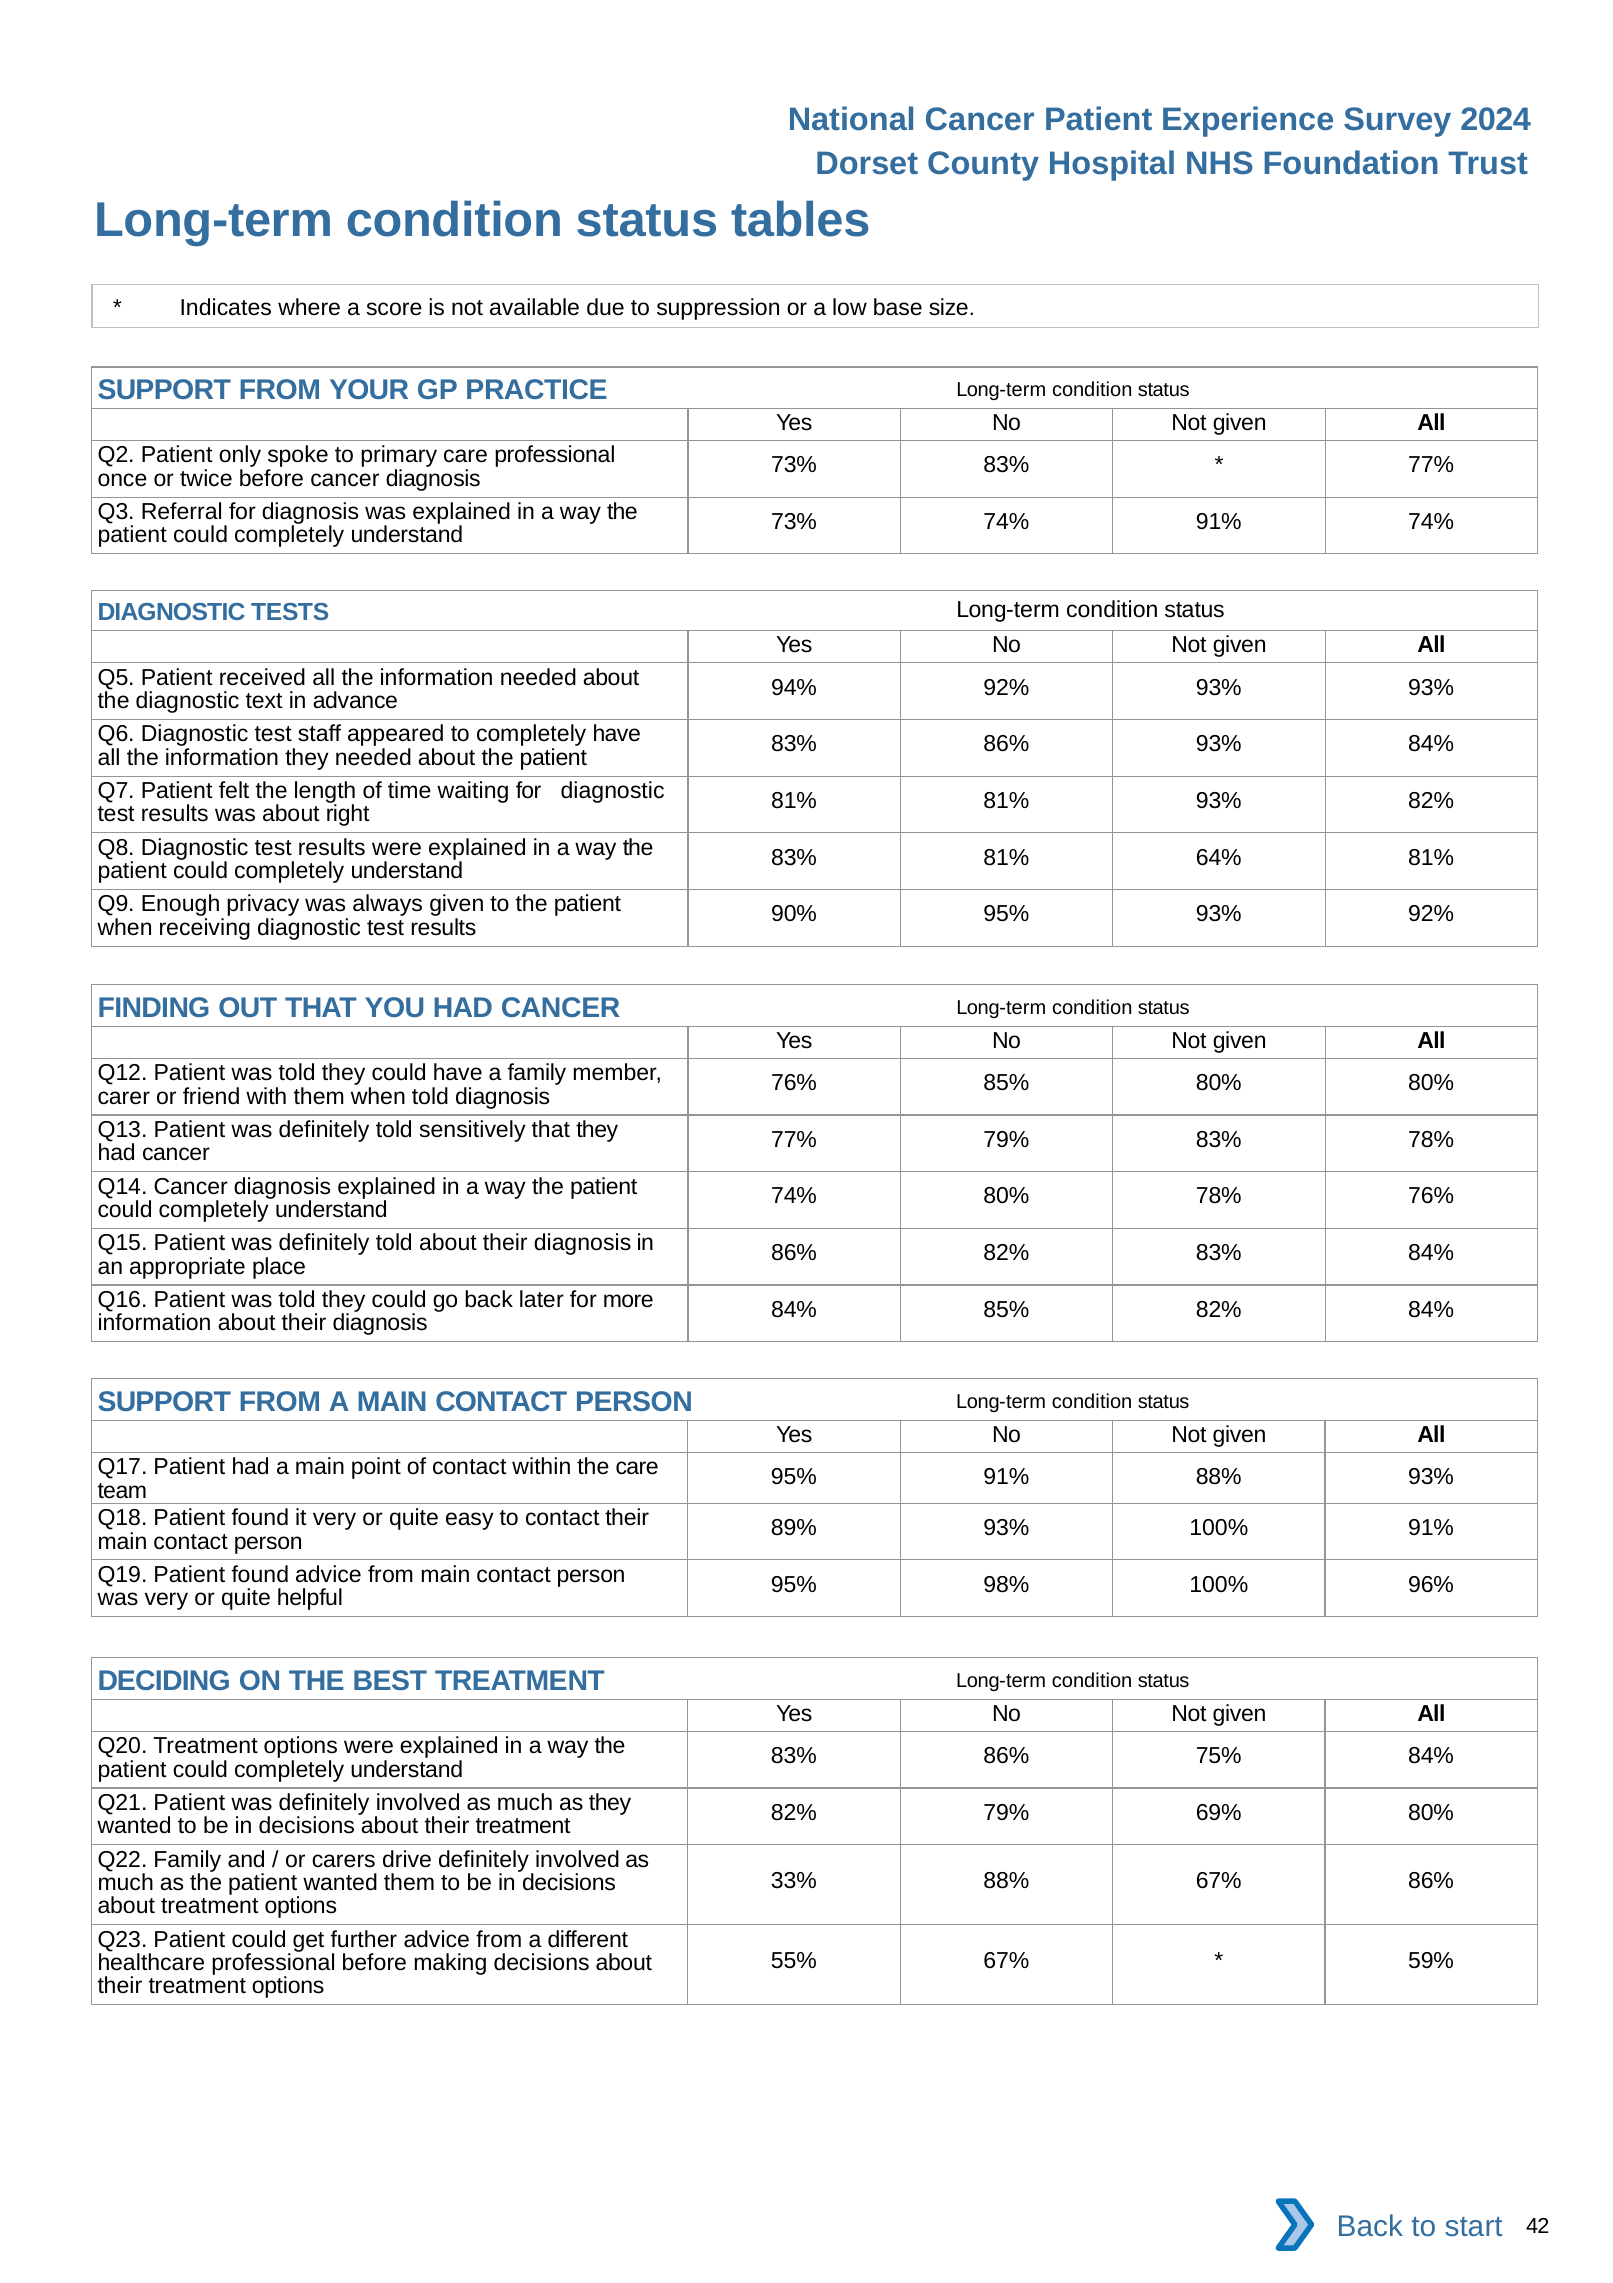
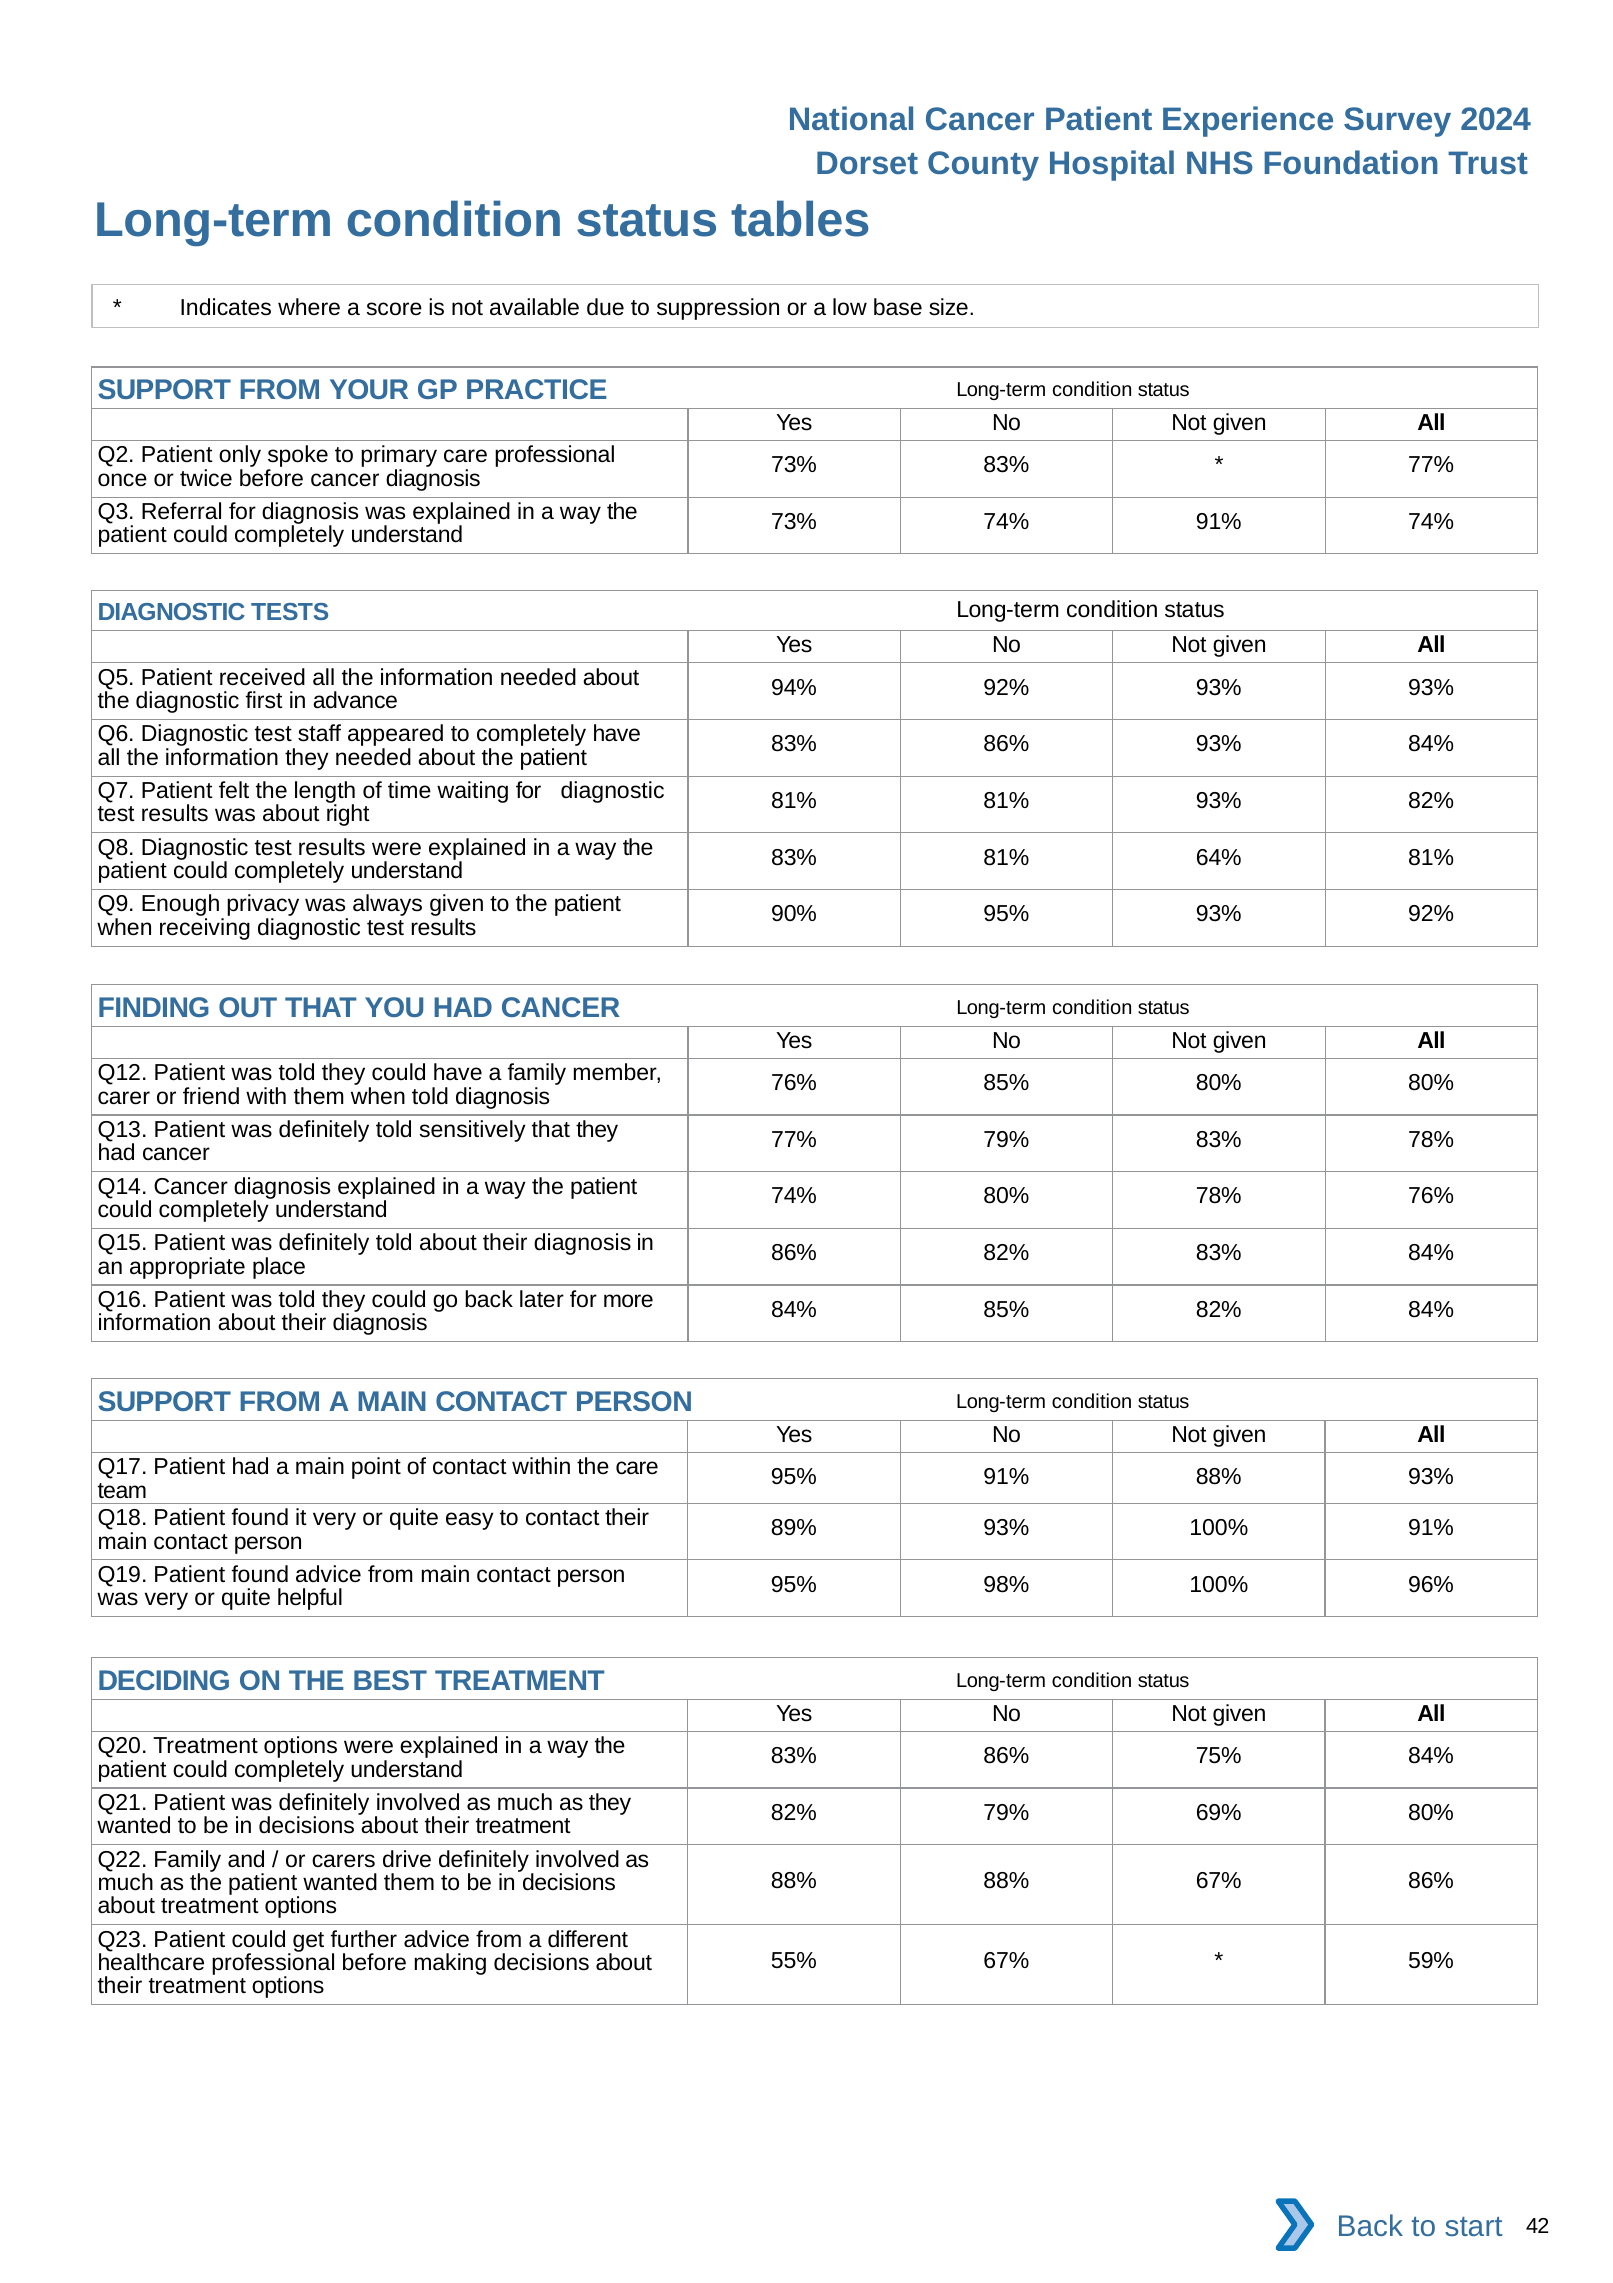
text: text -> first (264, 701)
33%: 33% -> 88% (794, 1881)
